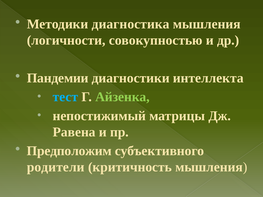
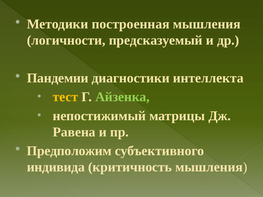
диагностика: диагностика -> построенная (131, 24)
совокупностью: совокупностью -> предсказуемый (156, 40)
тест colour: light blue -> yellow (65, 97)
родители: родители -> индивида (56, 167)
